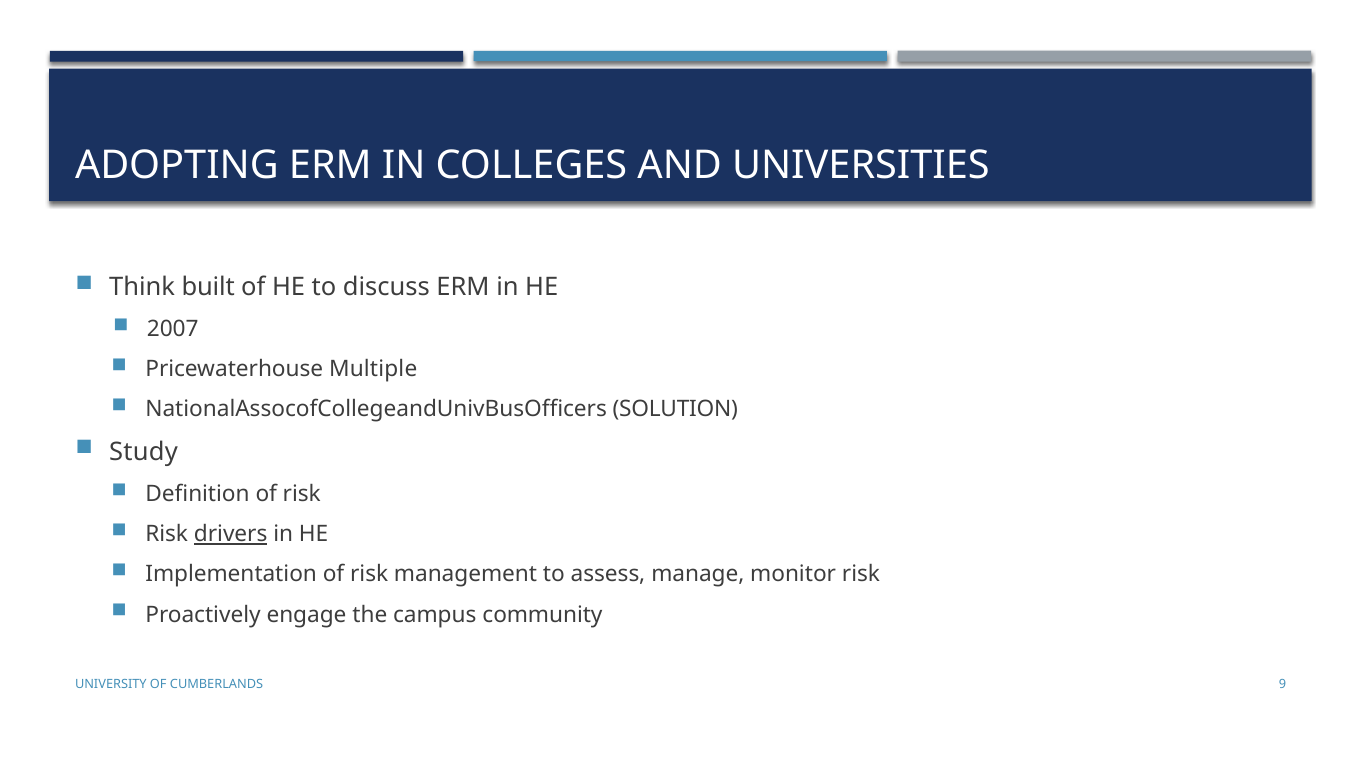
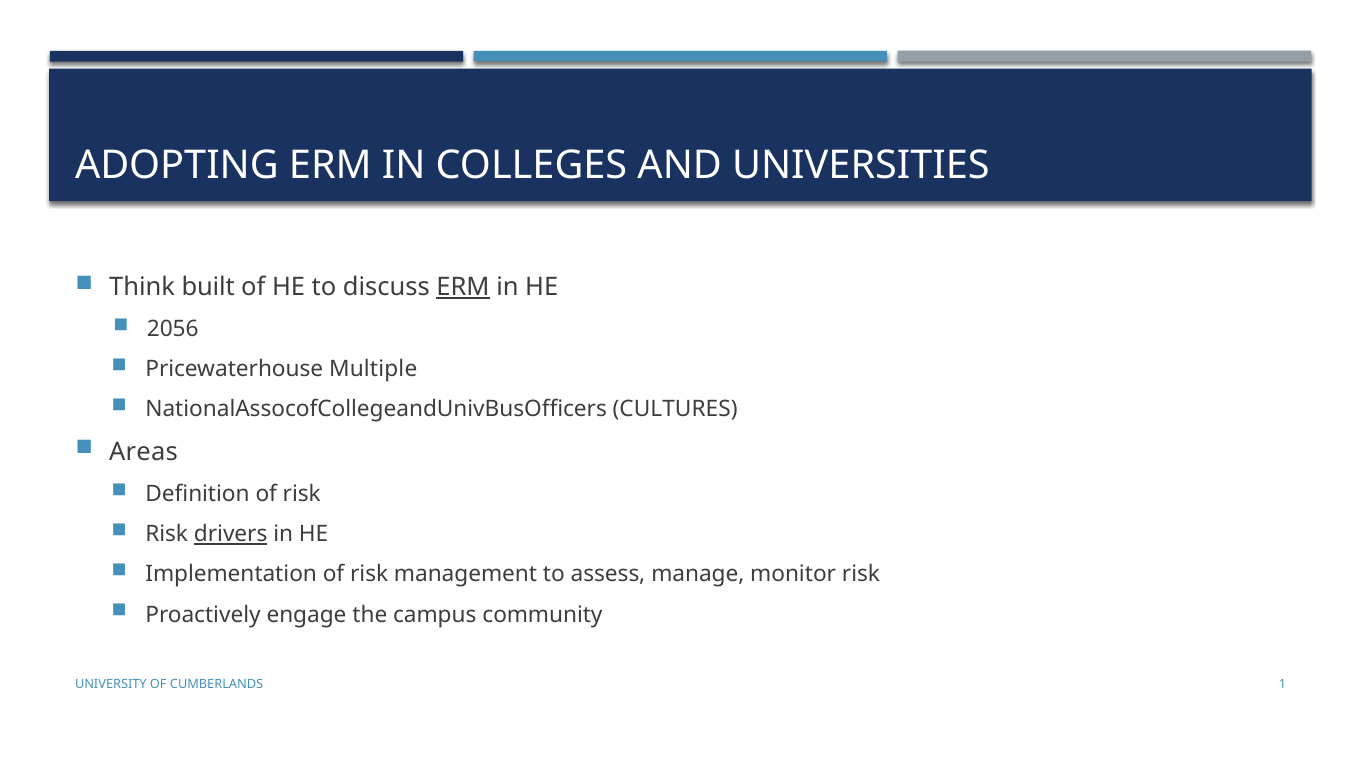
ERM underline: none -> present (463, 287)
2007: 2007 -> 2056 (173, 329)
SOLUTION: SOLUTION -> CULTURES (675, 410)
Study: Study -> Areas (144, 452)
9: 9 -> 1 (1282, 685)
